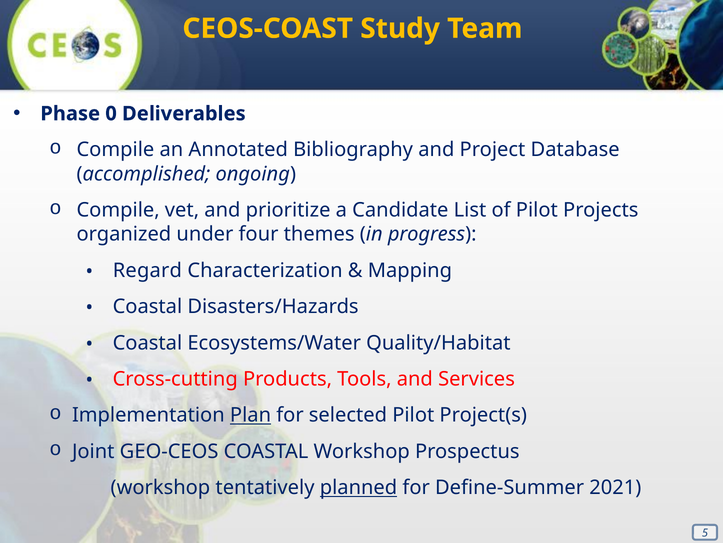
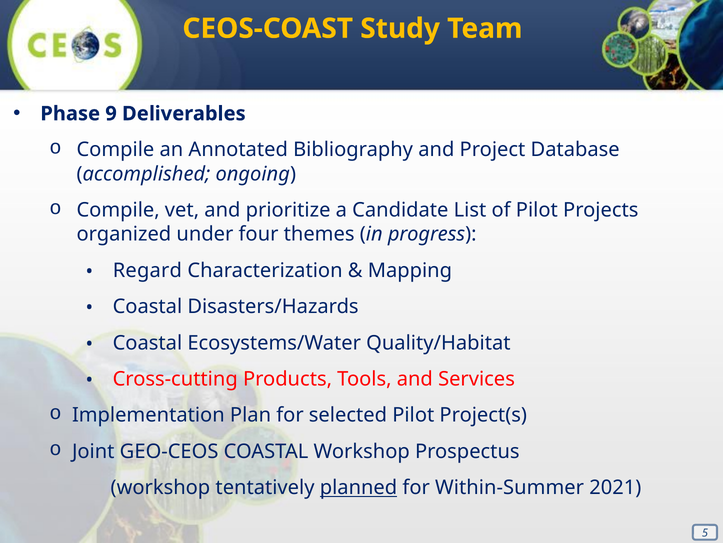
0: 0 -> 9 (111, 113)
Plan underline: present -> none (251, 415)
Define-Summer: Define-Summer -> Within-Summer (510, 487)
